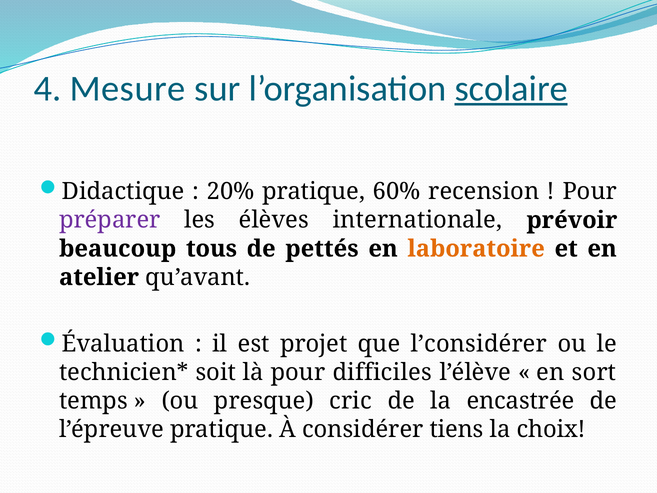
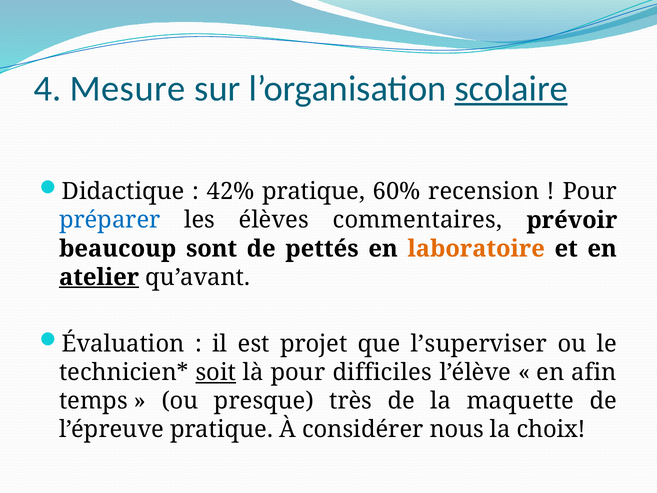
20%: 20% -> 42% (231, 192)
préparer colour: purple -> blue (110, 220)
internationale: internationale -> commentaires (417, 220)
tous: tous -> sont (212, 249)
atelier underline: none -> present (99, 277)
l’considérer: l’considérer -> l’superviser (479, 344)
soit underline: none -> present (216, 372)
sort: sort -> afin (594, 372)
cric: cric -> très (351, 401)
encastrée: encastrée -> maquette (520, 401)
tiens: tiens -> nous (457, 429)
